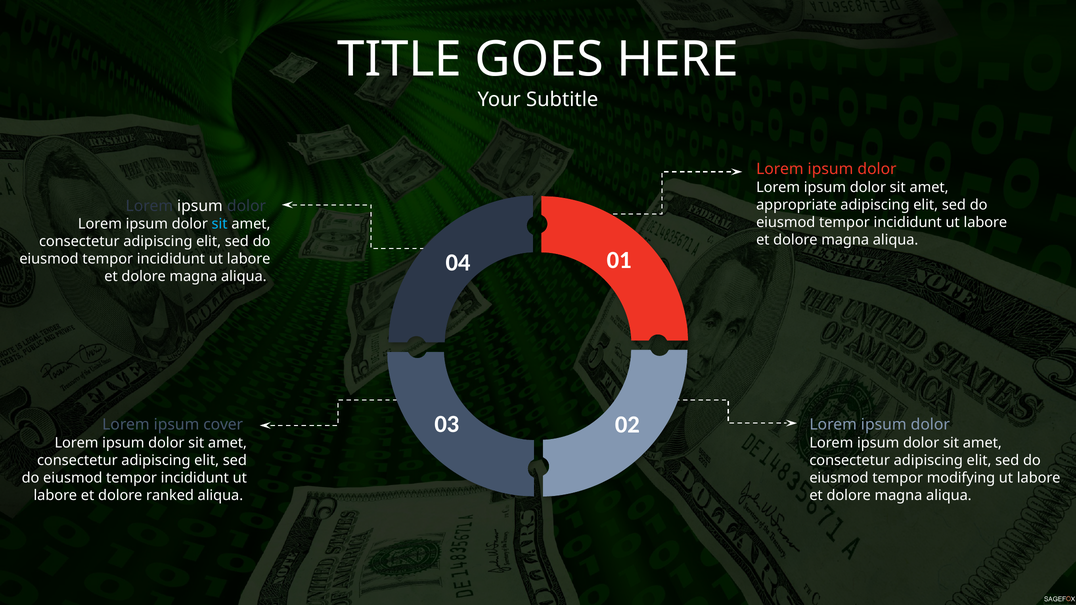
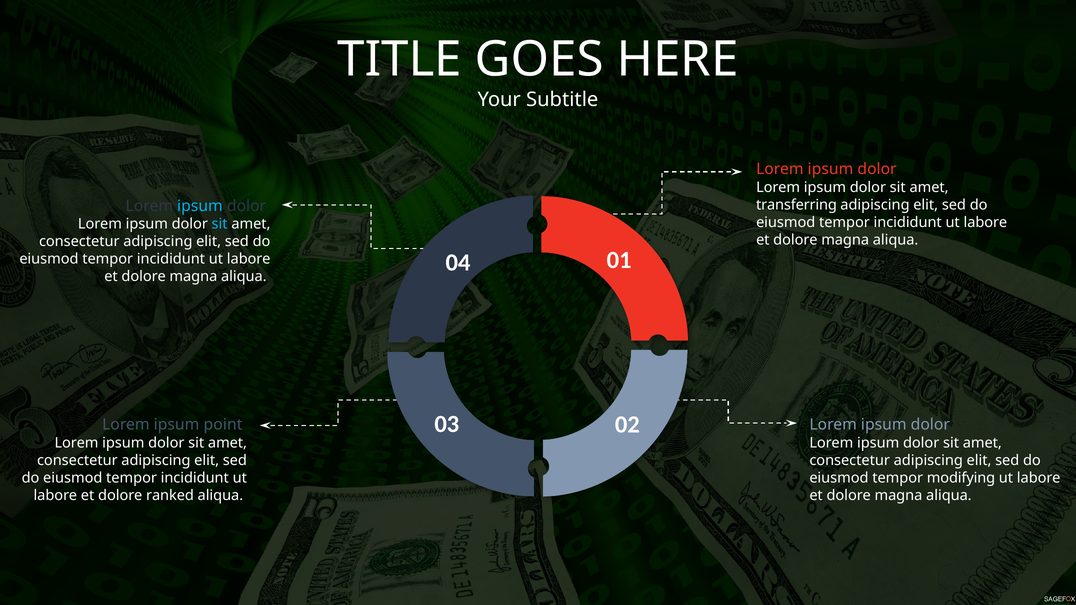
appropriate: appropriate -> transferring (796, 205)
ipsum colour: white -> light blue (200, 206)
cover: cover -> point (223, 425)
